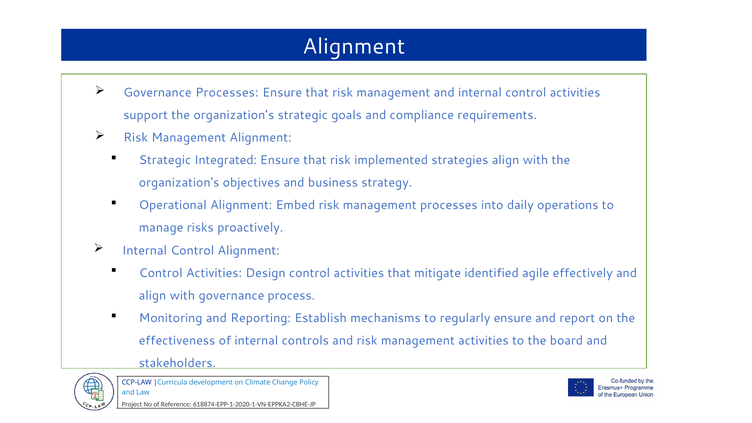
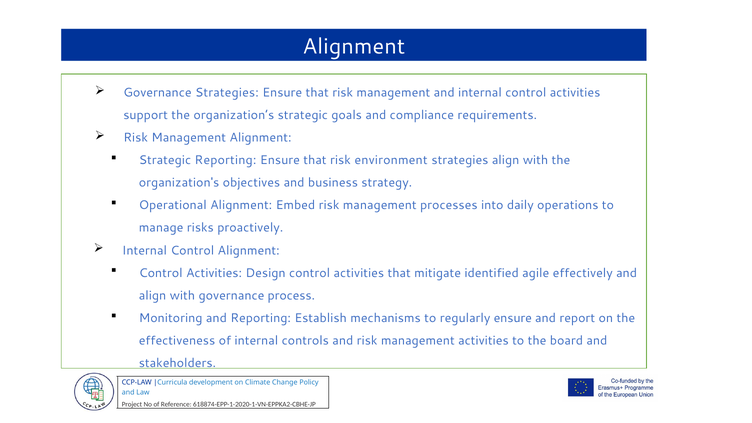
Governance Processes: Processes -> Strategies (227, 93)
Strategic Integrated: Integrated -> Reporting (225, 160)
implemented: implemented -> environment (391, 160)
